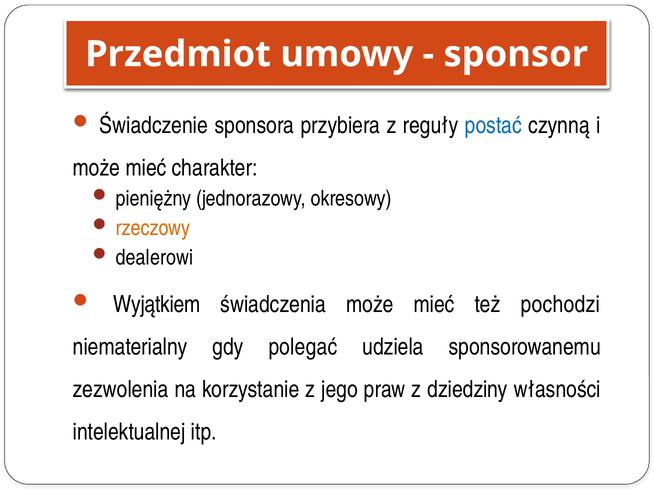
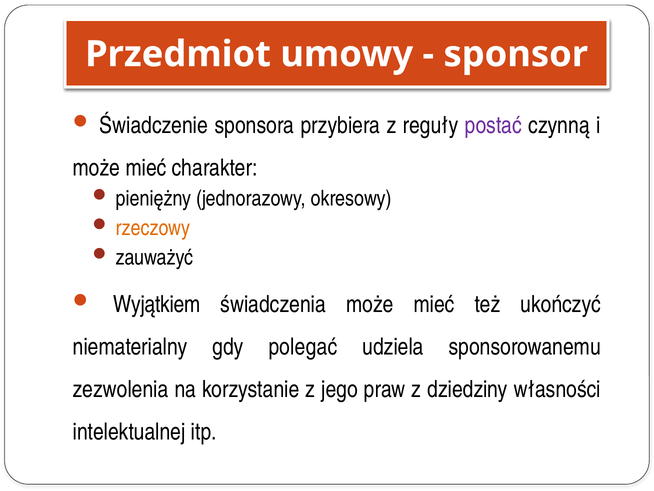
postać colour: blue -> purple (493, 125)
dealerowi: dealerowi -> zauważyć (155, 257)
pochodzi: pochodzi -> ukończyć (561, 304)
